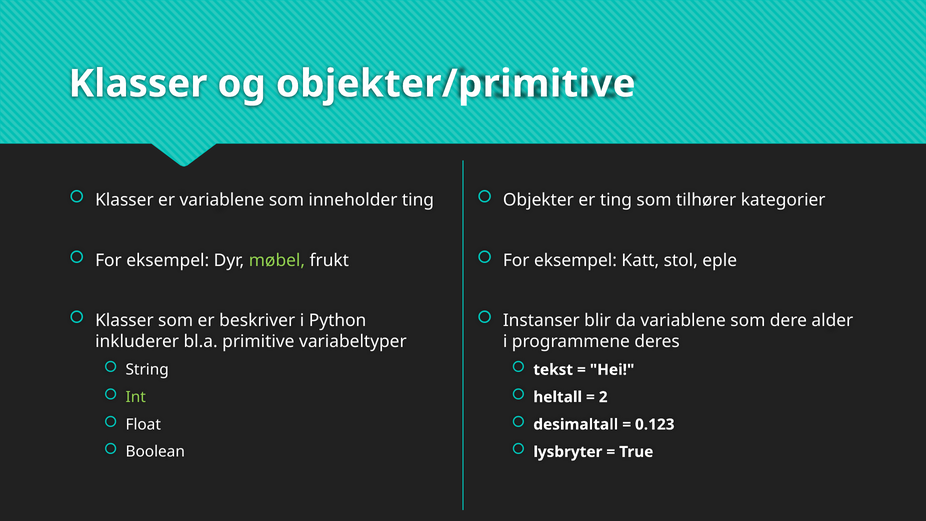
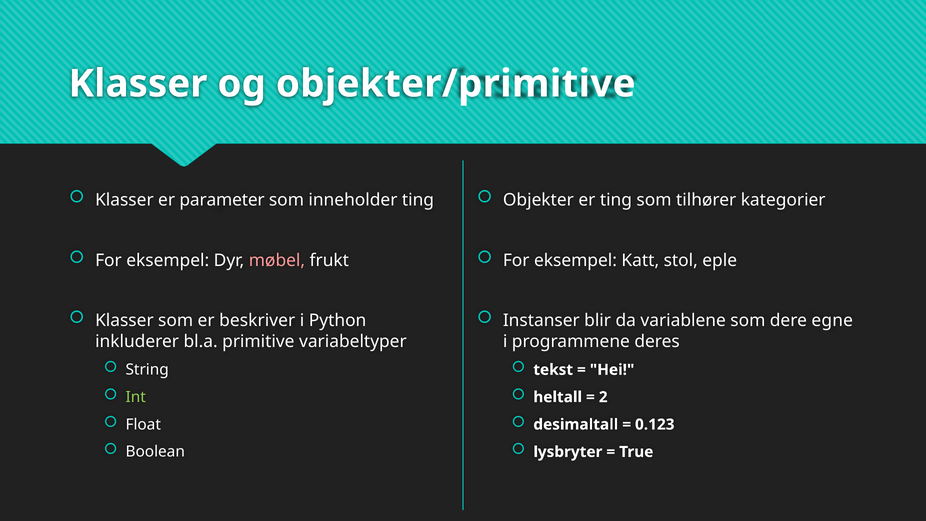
er variablene: variablene -> parameter (222, 200)
møbel colour: light green -> pink (277, 260)
alder: alder -> egne (832, 320)
